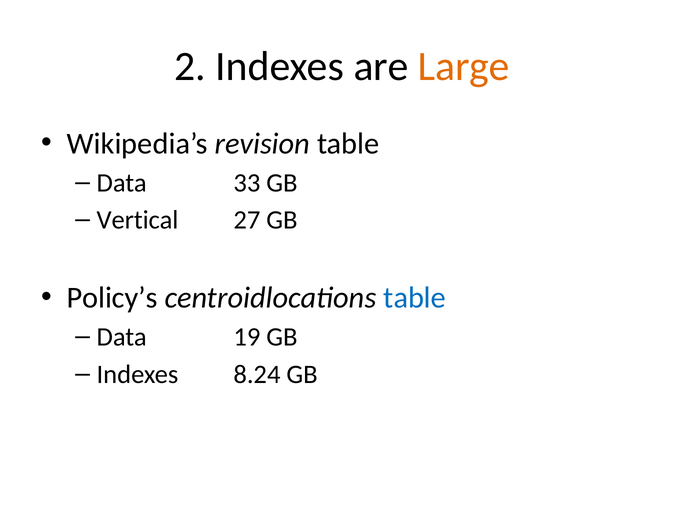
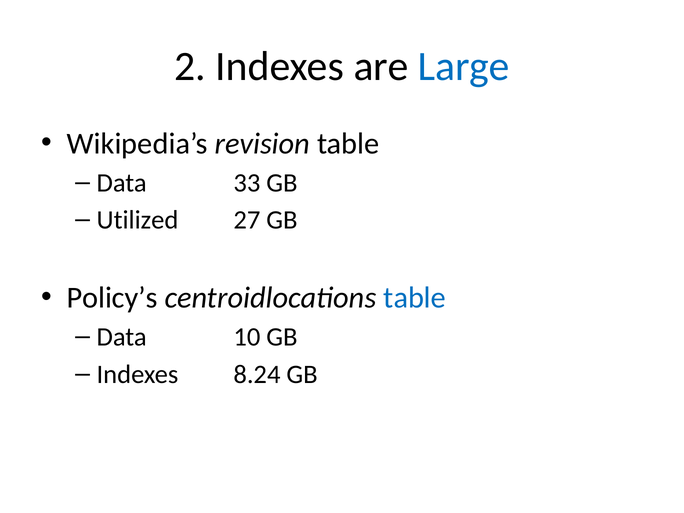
Large colour: orange -> blue (464, 66)
Vertical: Vertical -> Utilized (137, 220)
19: 19 -> 10 (247, 337)
